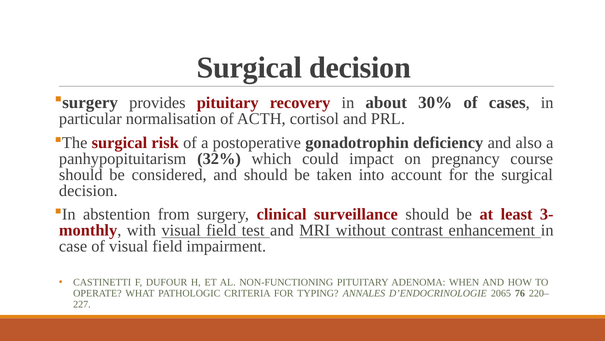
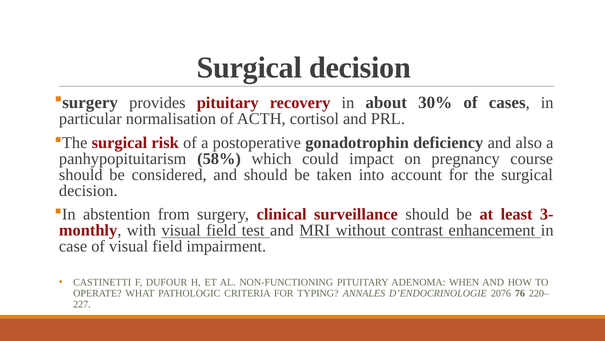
32%: 32% -> 58% (219, 158)
2065: 2065 -> 2076 (501, 293)
